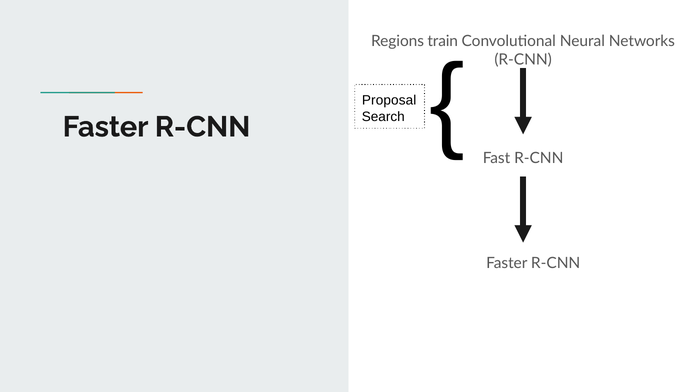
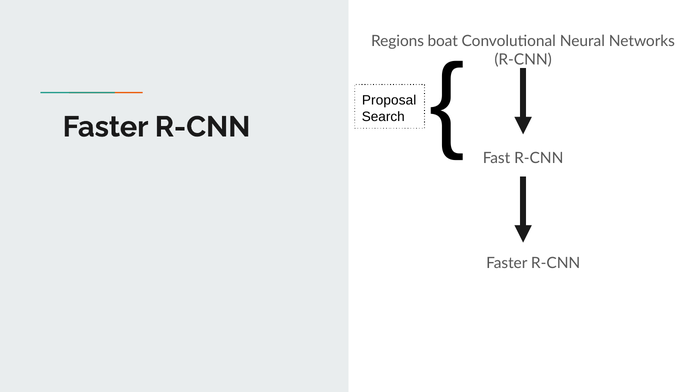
train: train -> boat (443, 41)
